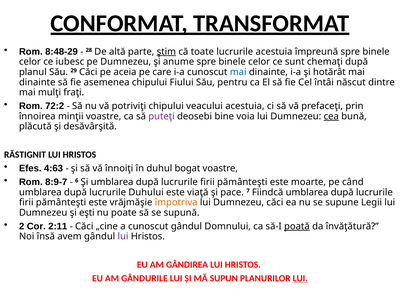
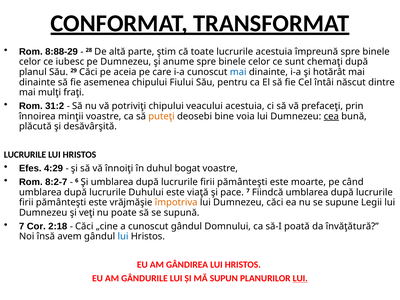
8:48-29: 8:48-29 -> 8:88-29 (62, 52)
ştim underline: present -> none (166, 52)
72:2: 72:2 -> 31:2 (55, 106)
puteţi colour: purple -> orange (161, 116)
RĂSTIGNIT: RĂSTIGNIT -> LUCRURILE (25, 155)
4:63: 4:63 -> 4:29 (54, 168)
8:9-7: 8:9-7 -> 8:2-7 (56, 182)
eşti: eşti -> veţi (87, 213)
2: 2 -> 7 (22, 226)
2:11: 2:11 -> 2:18 (58, 226)
poată underline: present -> none (297, 226)
lui colour: purple -> blue (123, 236)
